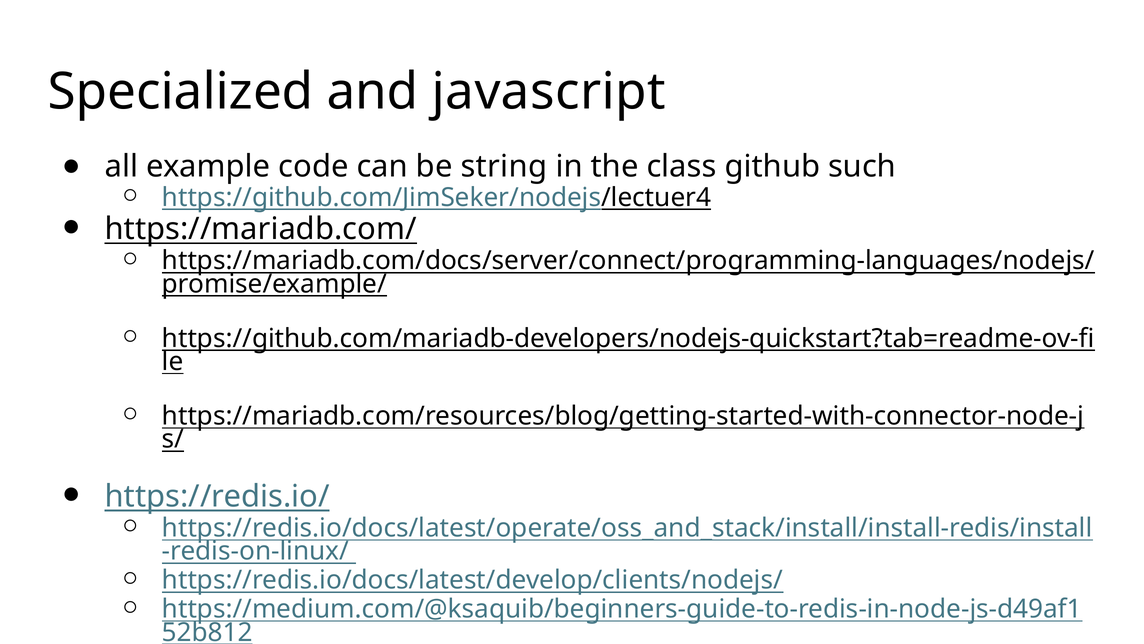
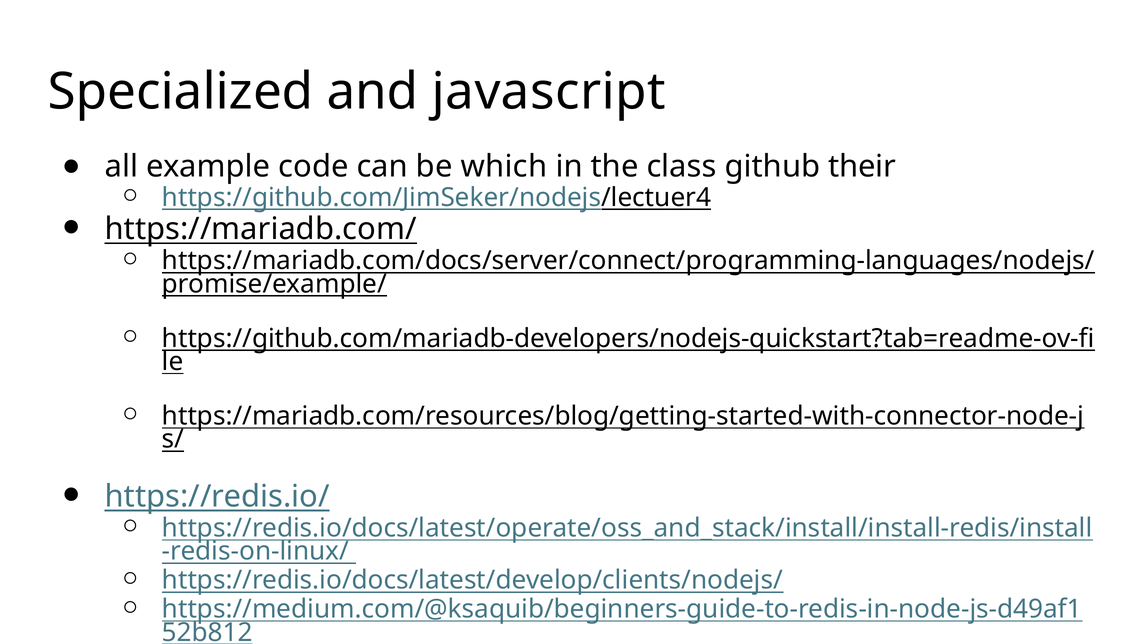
string: string -> which (504, 167)
such: such -> their (862, 167)
